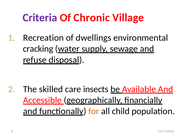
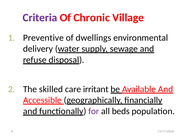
Recreation: Recreation -> Preventive (43, 38)
cracking: cracking -> delivery (38, 49)
insects: insects -> irritant (96, 90)
for colour: orange -> purple (94, 112)
child: child -> beds (121, 112)
